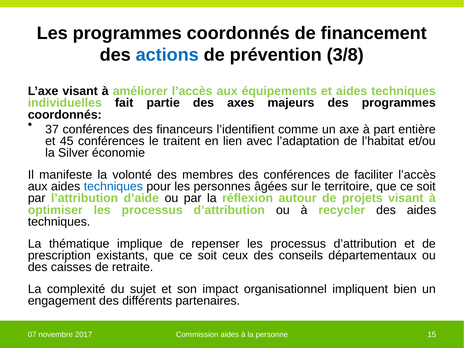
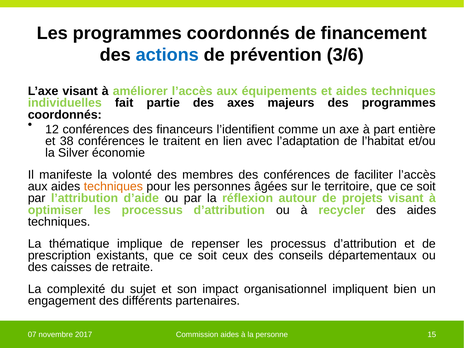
3/8: 3/8 -> 3/6 (345, 55)
37: 37 -> 12 (52, 129)
45: 45 -> 38 (67, 141)
techniques colour: blue -> orange (113, 187)
